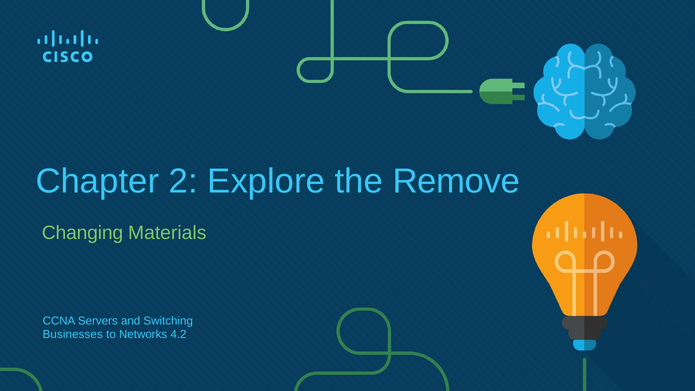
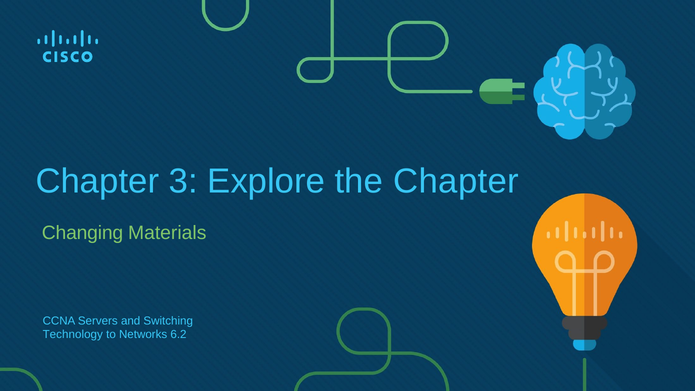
2: 2 -> 3 (183, 181)
the Remove: Remove -> Chapter (456, 181)
Businesses: Businesses -> Technology (73, 335)
4.2: 4.2 -> 6.2 (178, 335)
